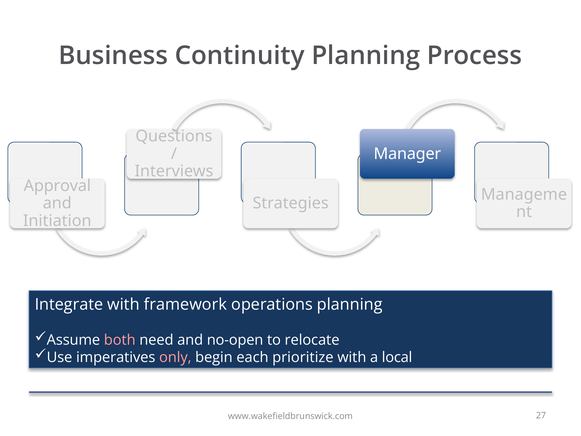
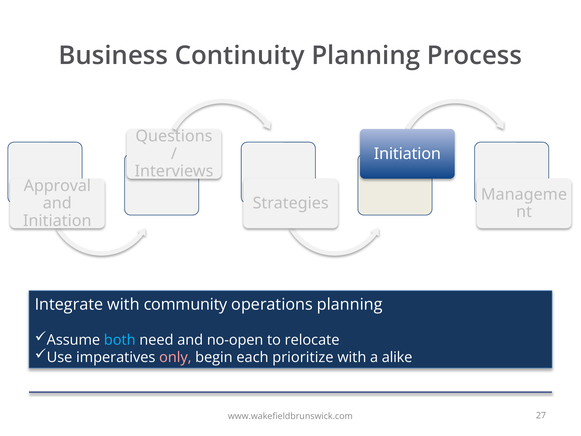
Manager: Manager -> Initiation (407, 154)
framework: framework -> community (186, 304)
both colour: pink -> light blue (120, 340)
local: local -> alike (397, 357)
